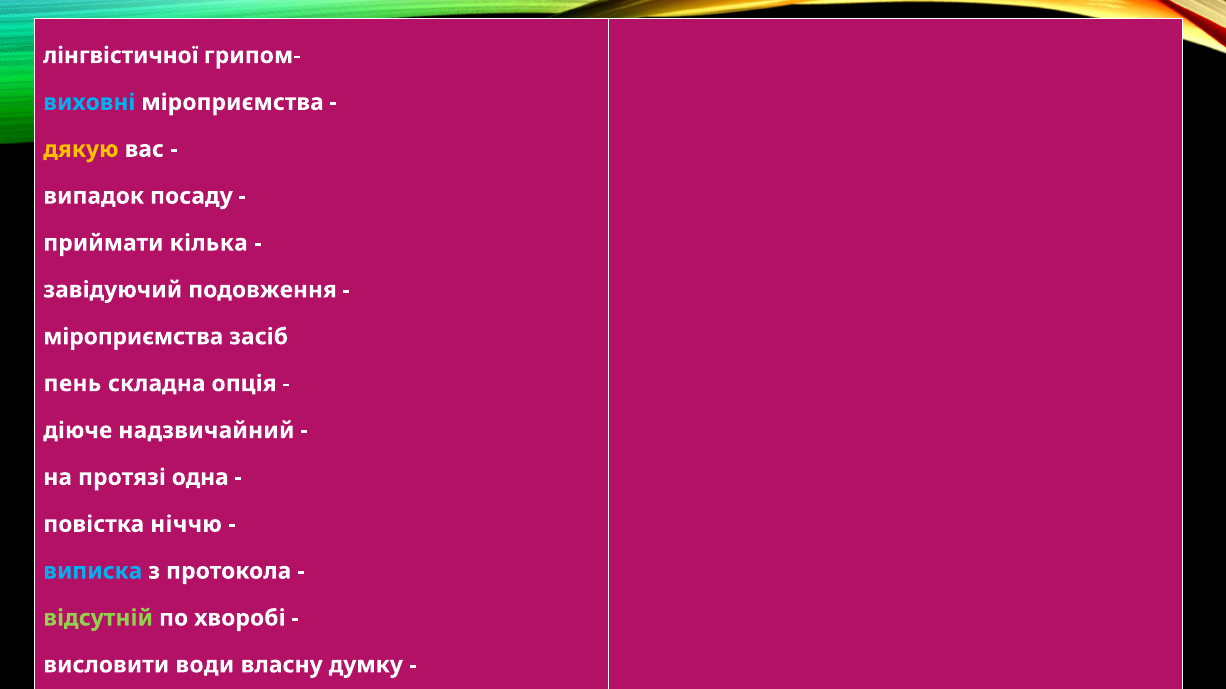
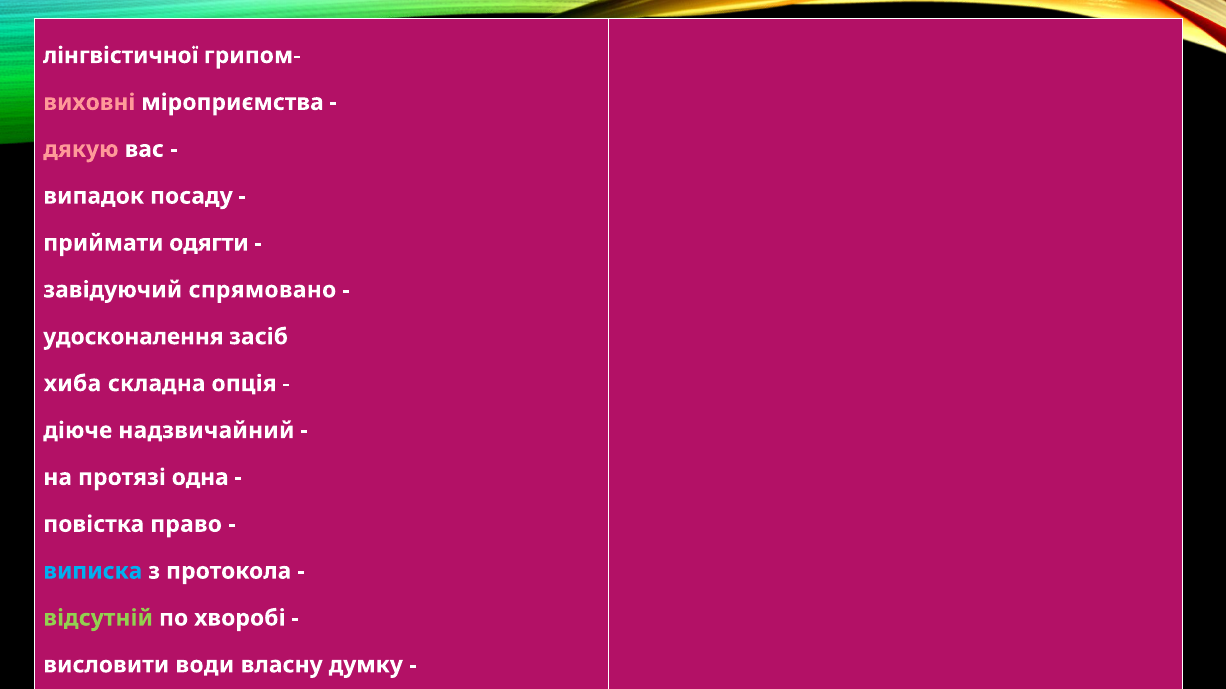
виховні colour: light blue -> pink (89, 102)
дякую colour: yellow -> pink (81, 149)
кілька: кілька -> одягти (209, 243)
подовження: подовження -> спрямовано (262, 290)
міроприємства: міроприємства -> удосконалення (133, 337)
пень: пень -> хиба (73, 384)
ніччю: ніччю -> право (186, 525)
